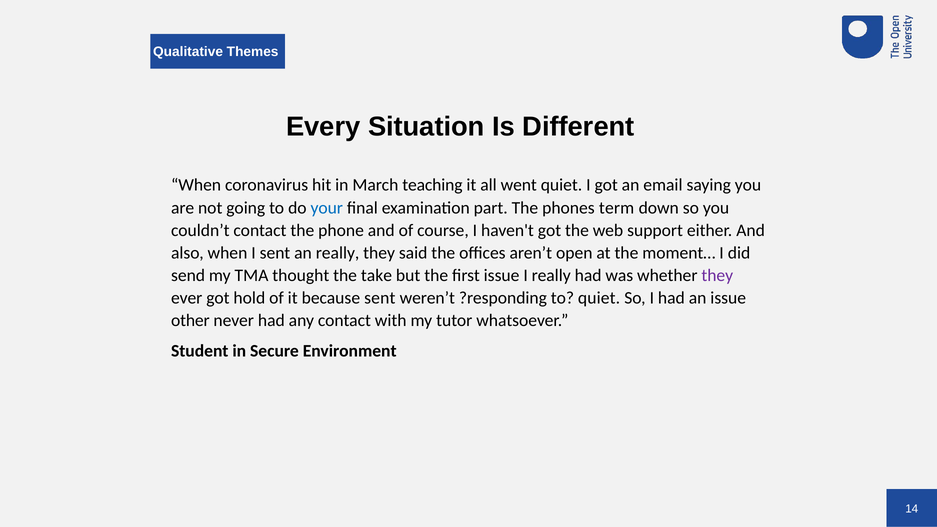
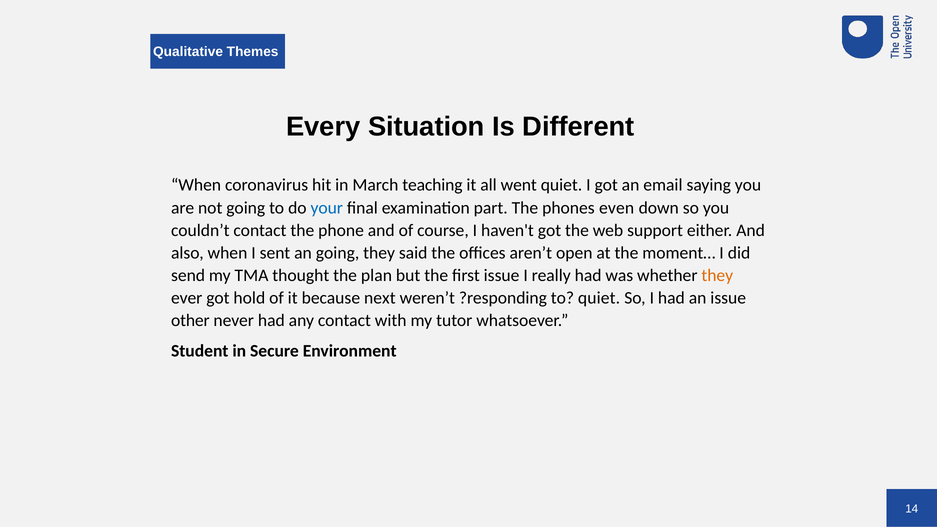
term: term -> even (617, 208)
an really: really -> going (338, 253)
take: take -> plan (376, 275)
they colour: purple -> orange (717, 275)
because sent: sent -> next (380, 298)
